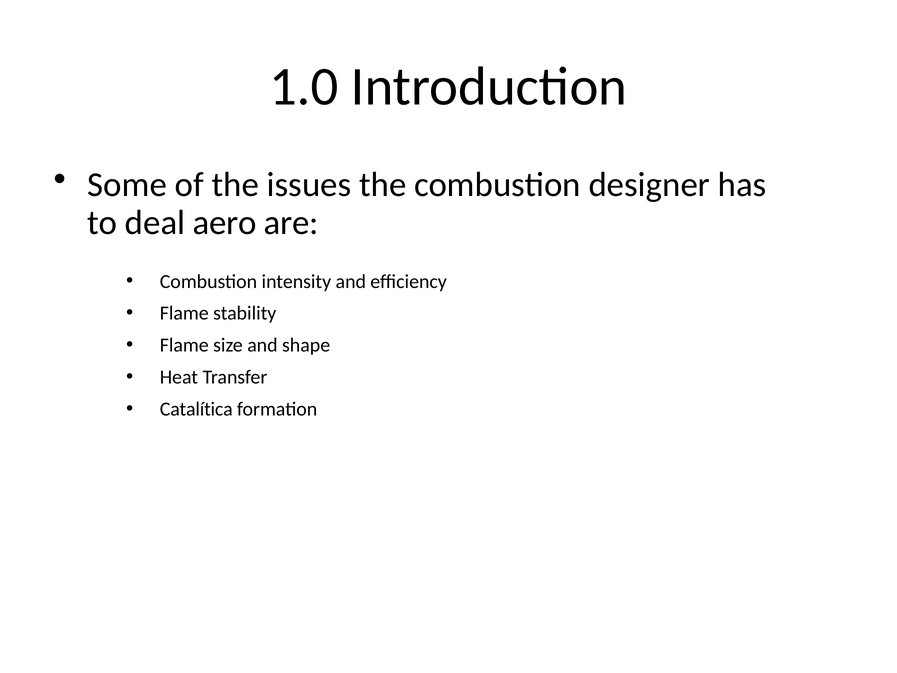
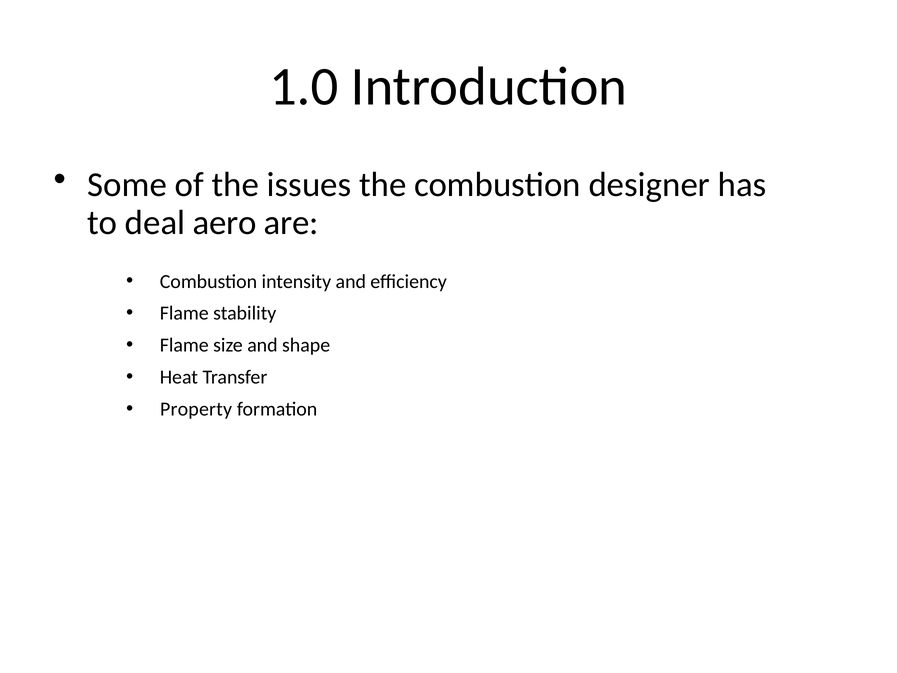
Catalítica: Catalítica -> Property (196, 409)
